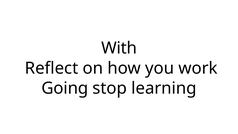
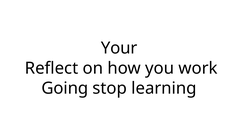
With: With -> Your (119, 48)
